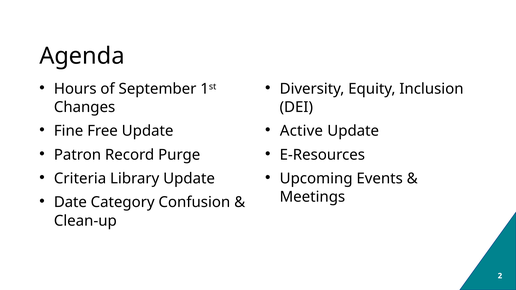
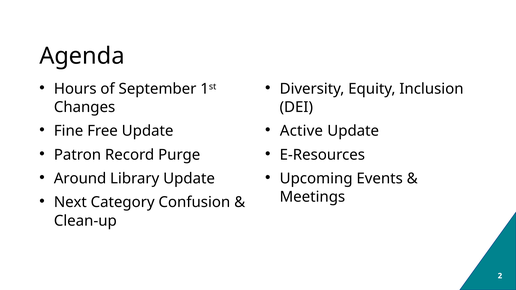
Criteria: Criteria -> Around (80, 179)
Date: Date -> Next (70, 202)
